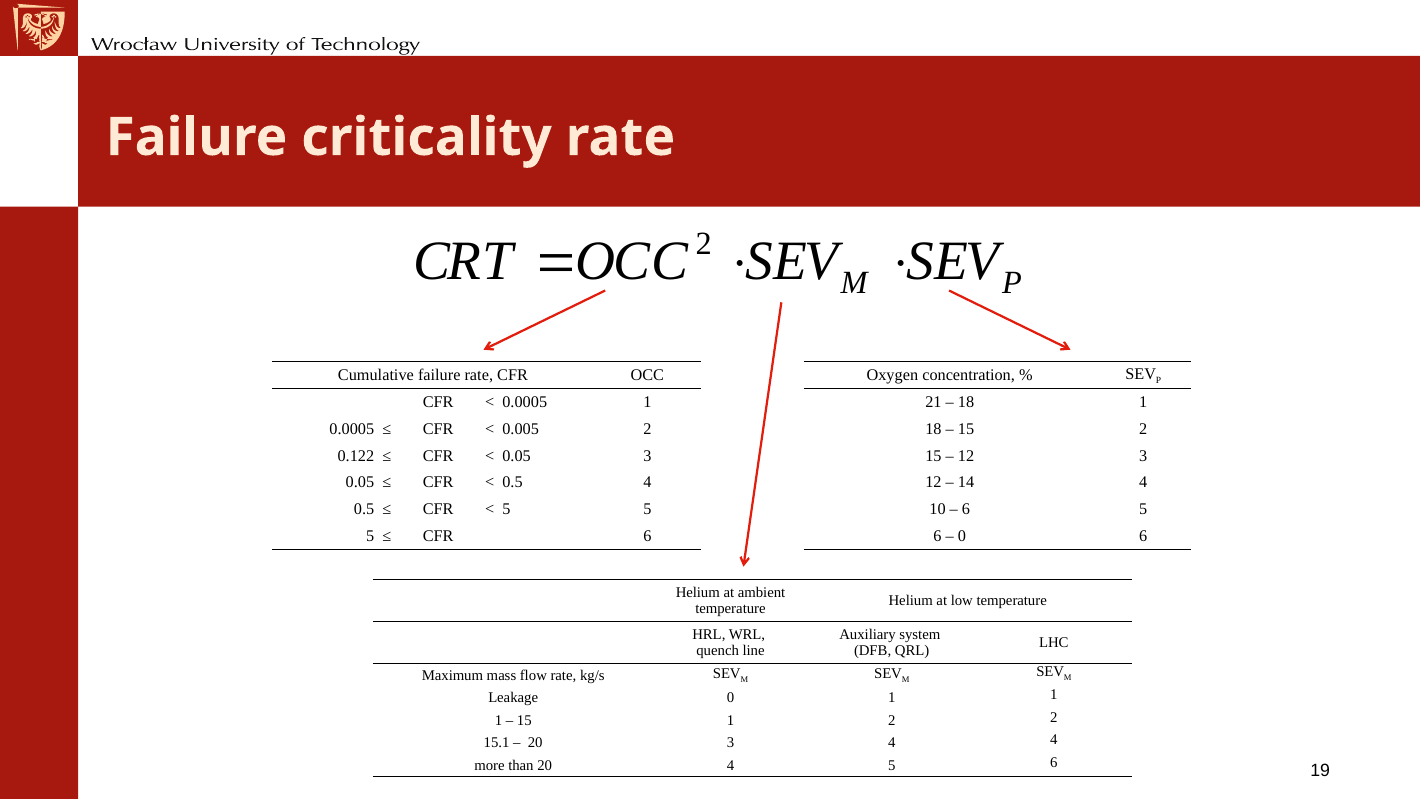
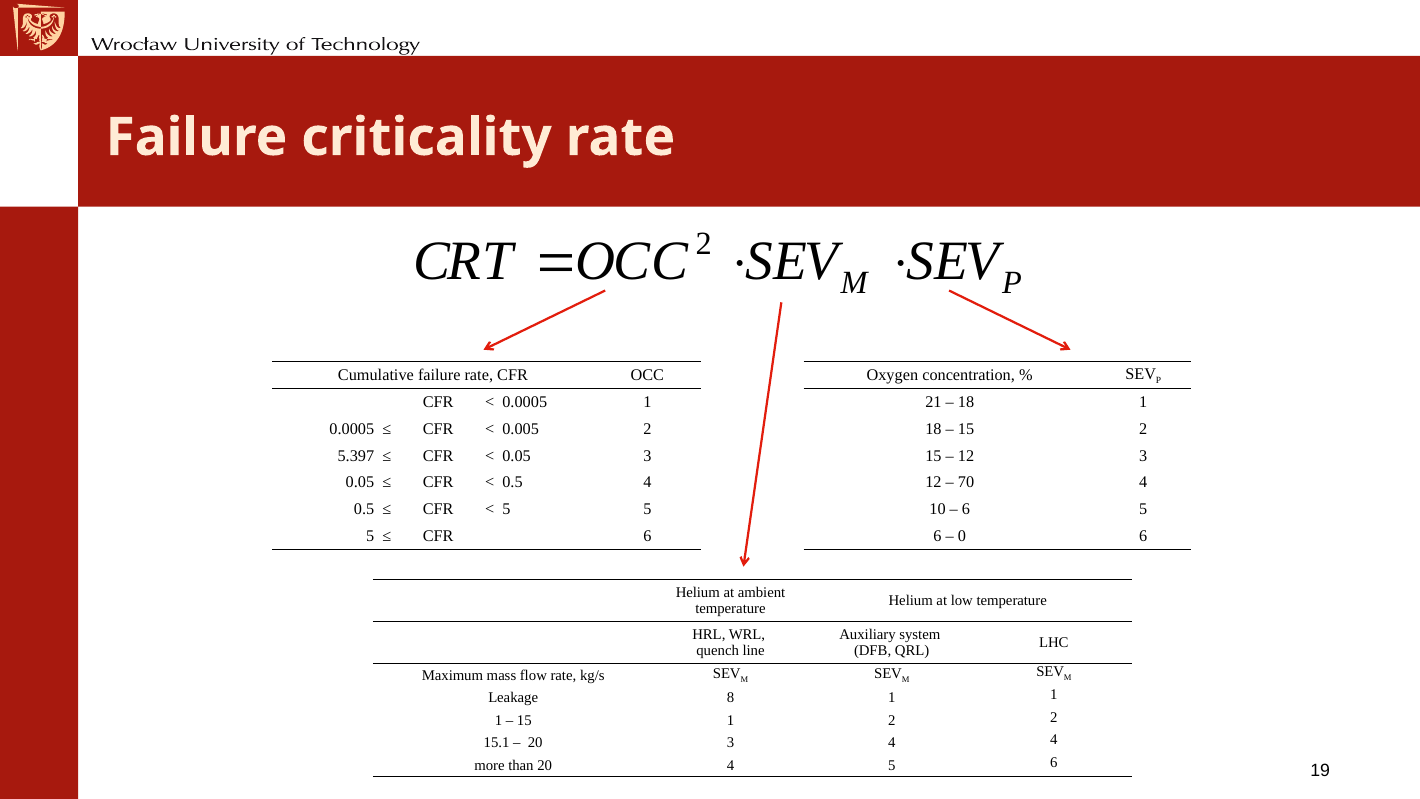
0.122: 0.122 -> 5.397 (356, 456)
14: 14 -> 70 (966, 482)
Leakage 0: 0 -> 8 (731, 697)
